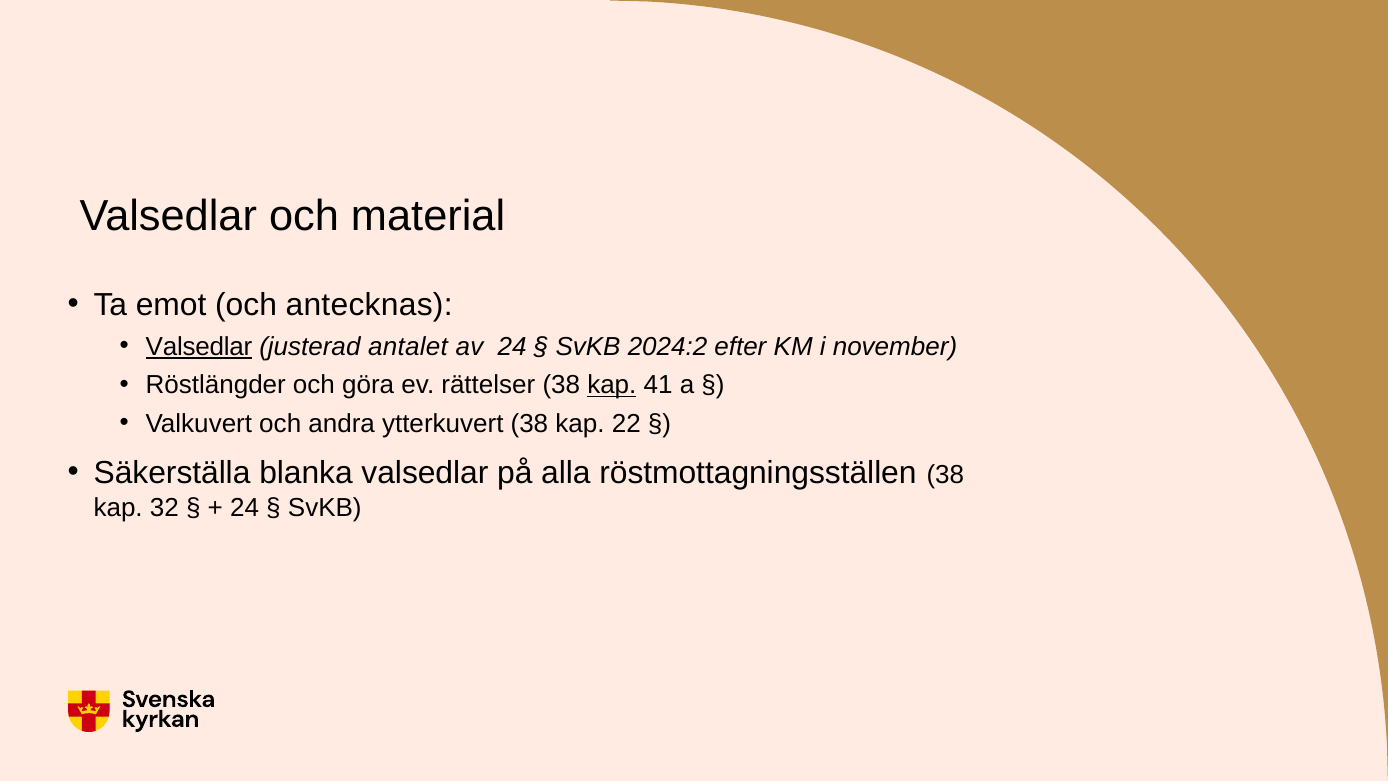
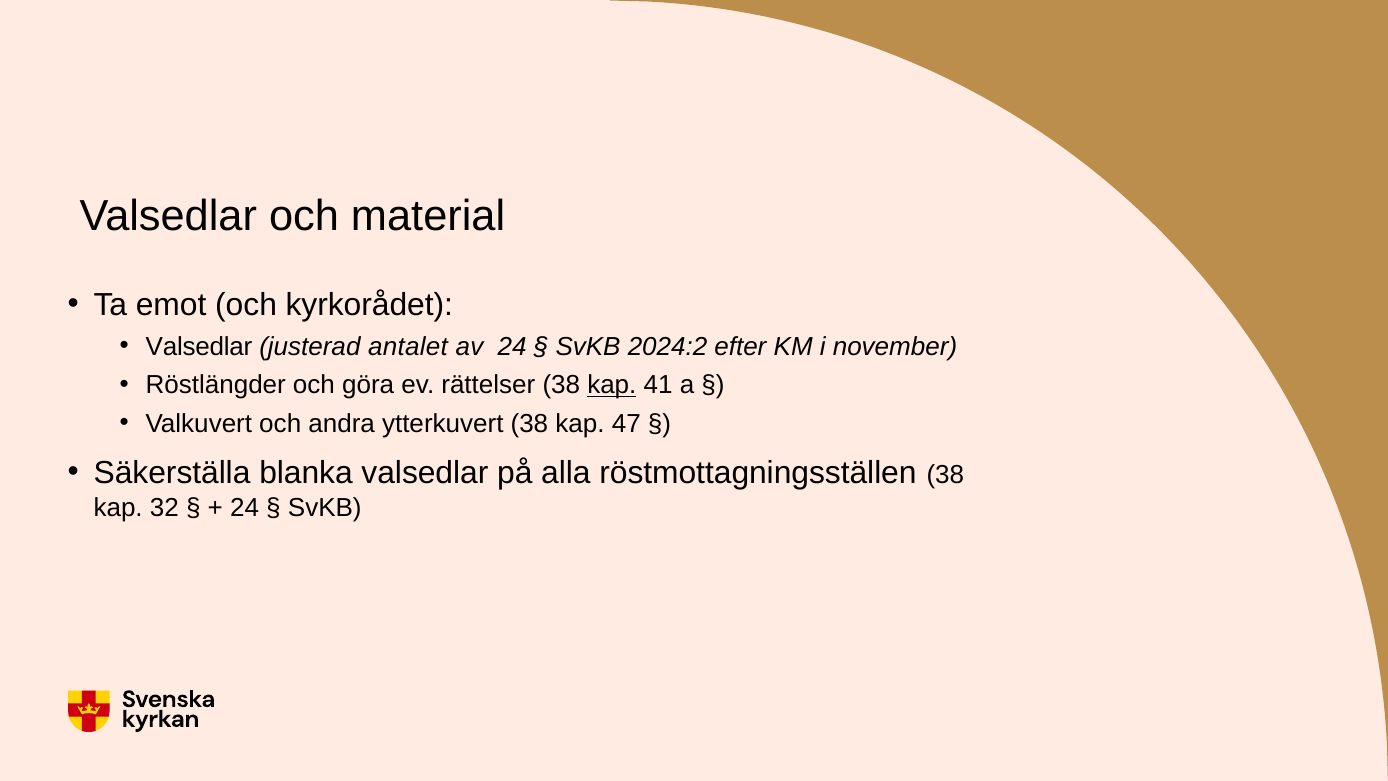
antecknas: antecknas -> kyrkorådet (369, 305)
Valsedlar underline: present -> none (199, 347)
22: 22 -> 47 (626, 423)
